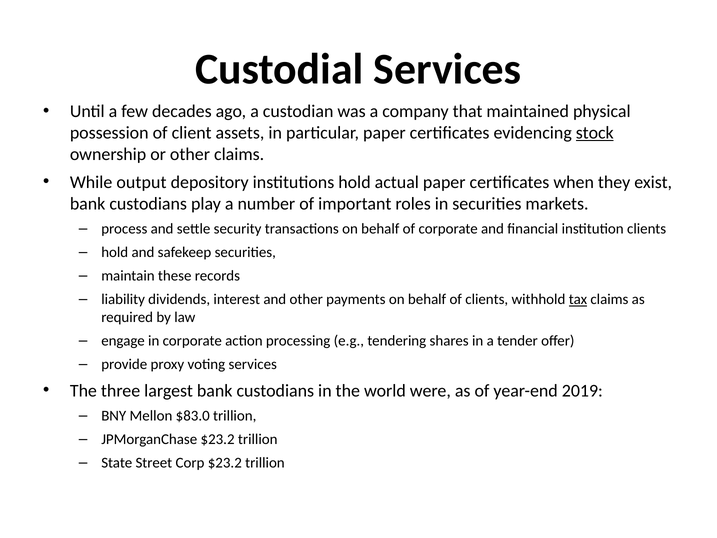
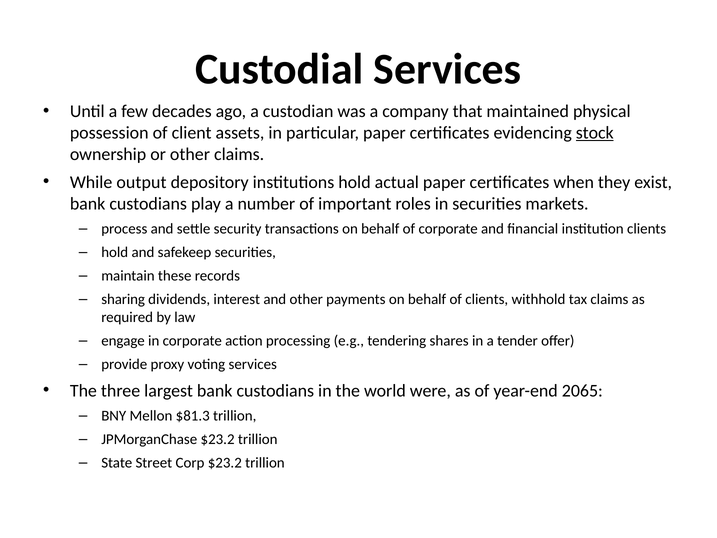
liability: liability -> sharing (123, 299)
tax underline: present -> none (578, 299)
2019: 2019 -> 2065 (582, 391)
$83.0: $83.0 -> $81.3 (193, 416)
